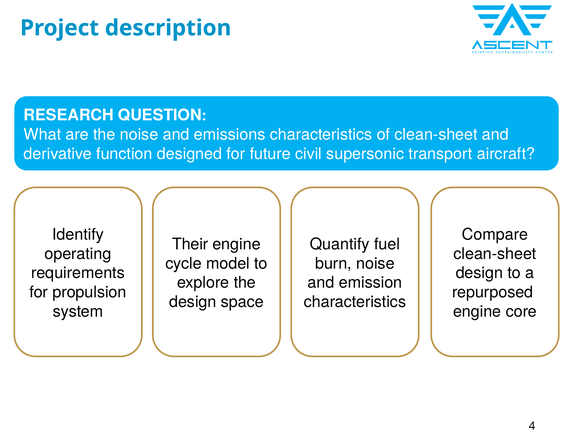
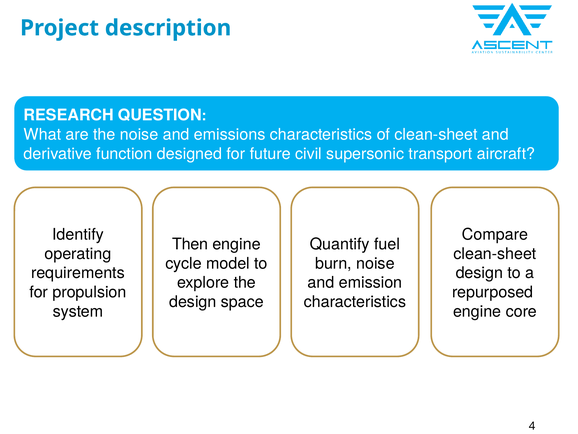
Their: Their -> Then (190, 244)
